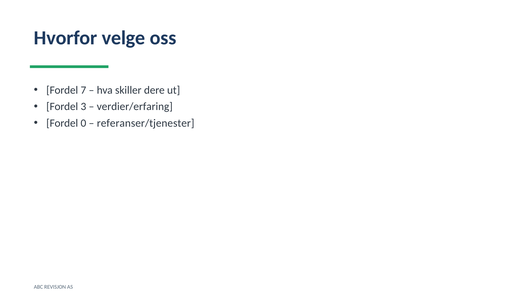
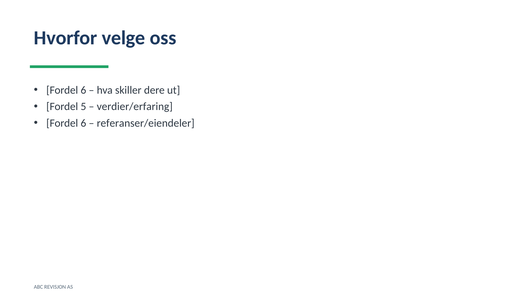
7: 7 -> 6 (83, 90)
3: 3 -> 5 (83, 107)
0: 0 -> 6 (83, 123)
referanser/tjenester: referanser/tjenester -> referanser/eiendeler (146, 123)
